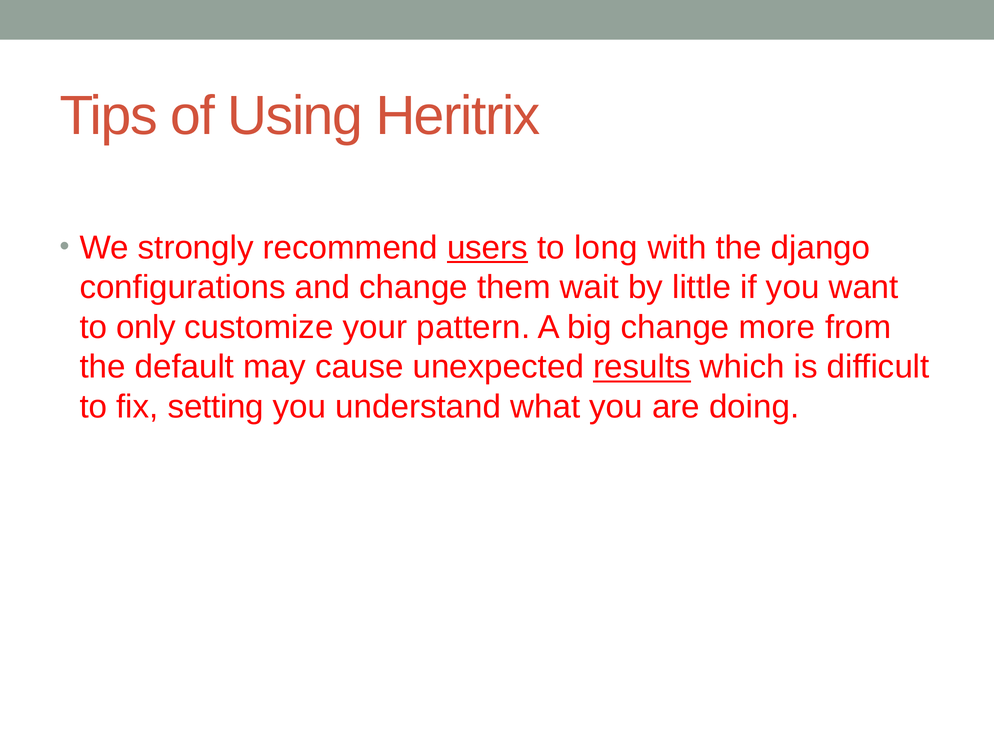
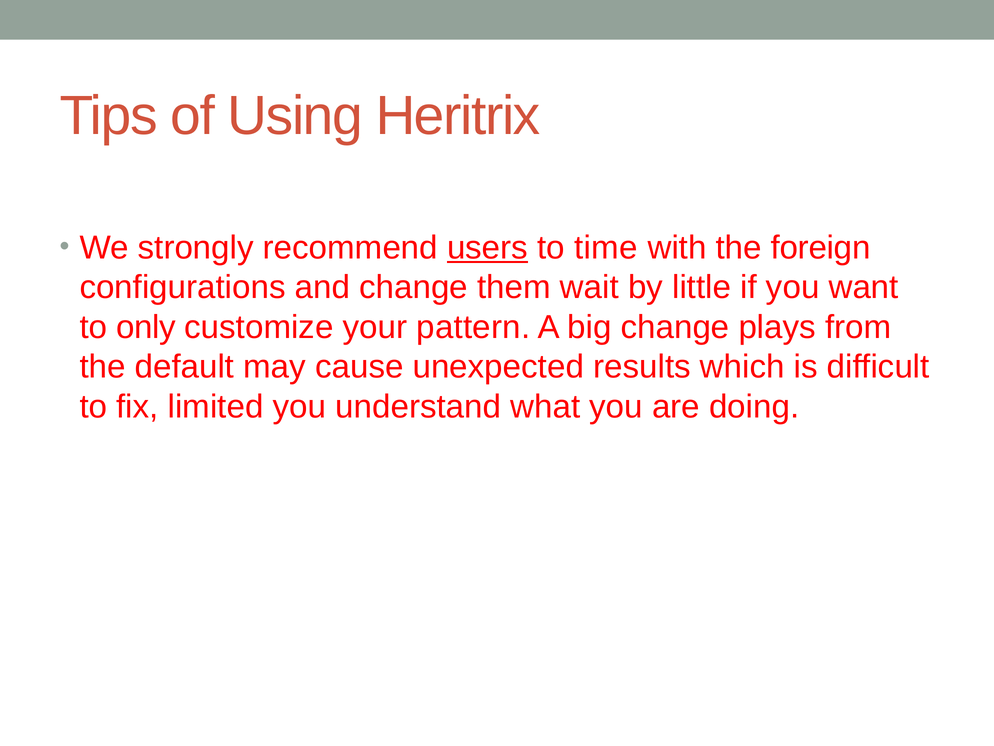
long: long -> time (606, 248)
django: django -> foreign (821, 248)
more: more -> plays (777, 327)
results underline: present -> none (642, 367)
setting: setting -> limited (216, 407)
